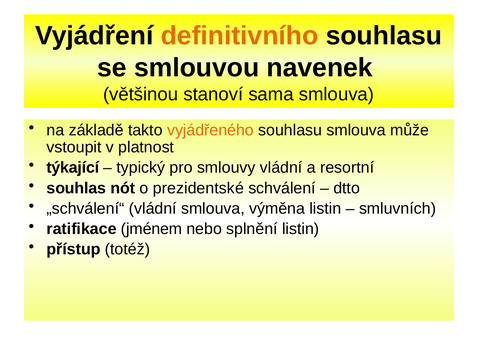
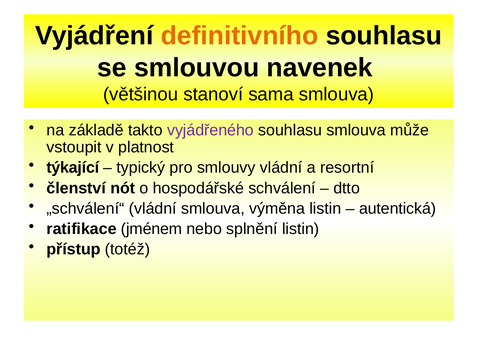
vyjádřeného colour: orange -> purple (210, 130)
souhlas: souhlas -> členství (76, 188)
prezidentské: prezidentské -> hospodářské (198, 188)
smluvních: smluvních -> autentická (398, 208)
